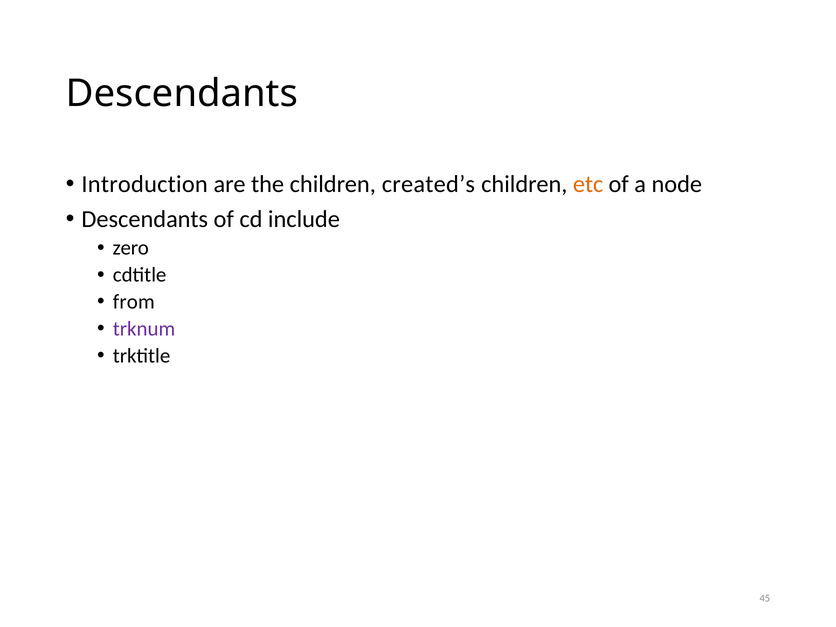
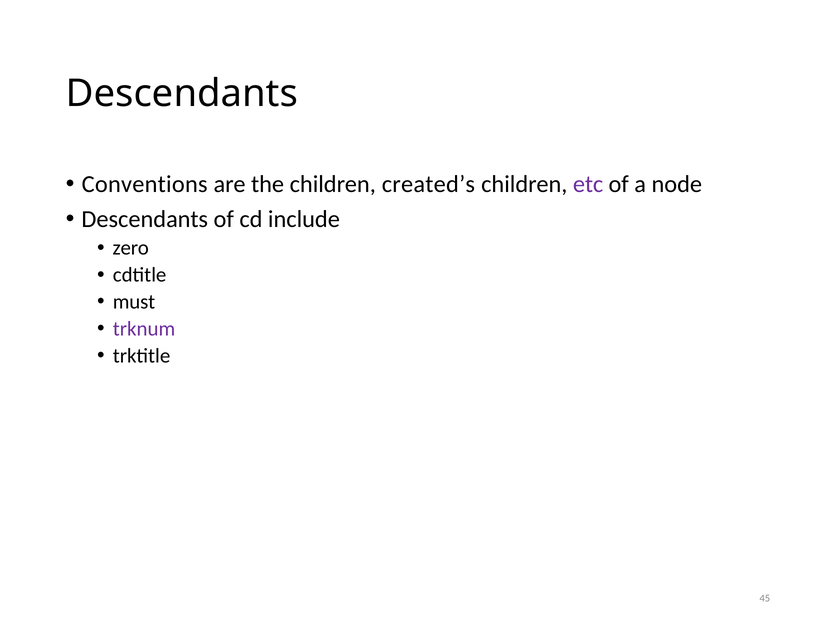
Introduction: Introduction -> Conventions (145, 184)
etc colour: orange -> purple (588, 184)
from: from -> must (134, 302)
